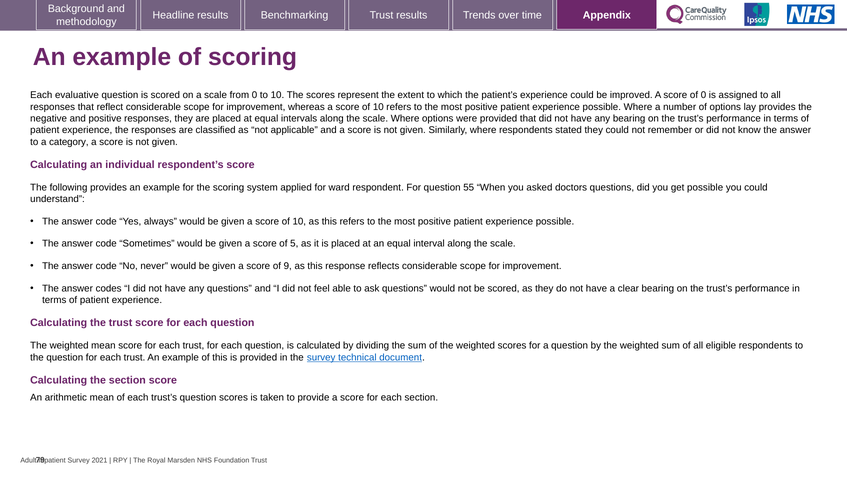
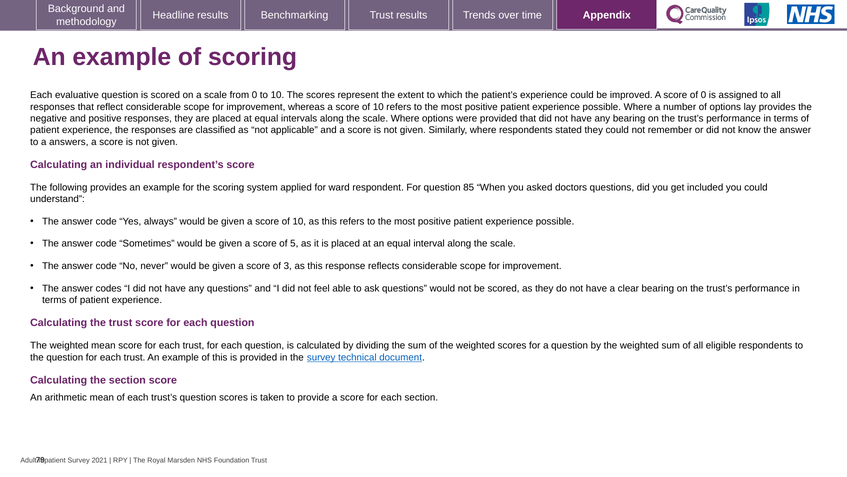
category: category -> answers (69, 142)
55: 55 -> 85 (469, 187)
get possible: possible -> included (705, 187)
9: 9 -> 3 (288, 266)
